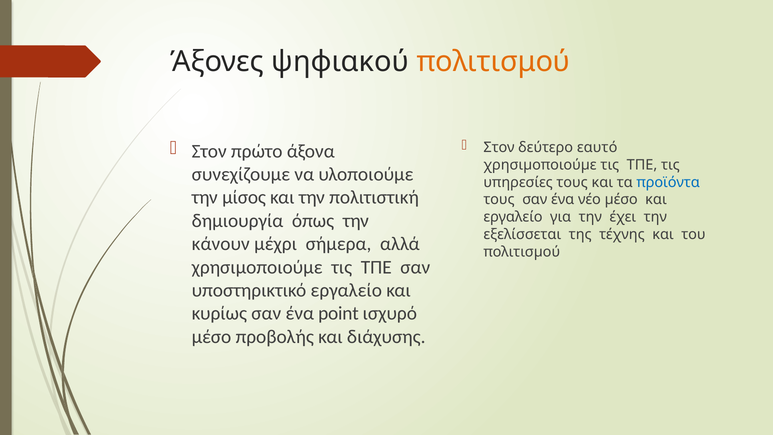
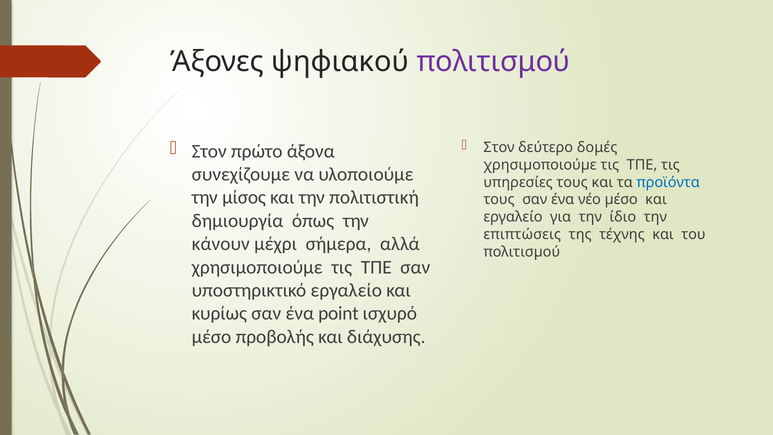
πολιτισμού colour: orange -> purple (494, 62)
εαυτό: εαυτό -> δομές (597, 147)
έχει: έχει -> ίδιο (623, 217)
εξελίσσεται: εξελίσσεται -> επιπτώσεις (522, 234)
